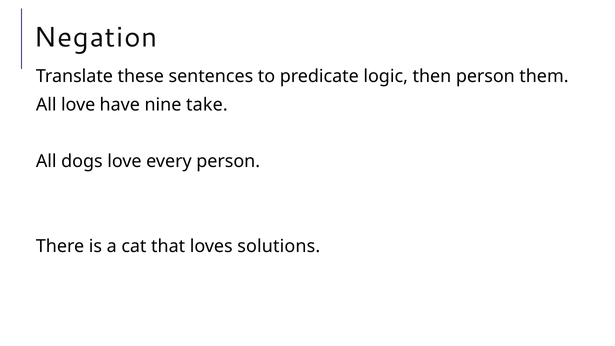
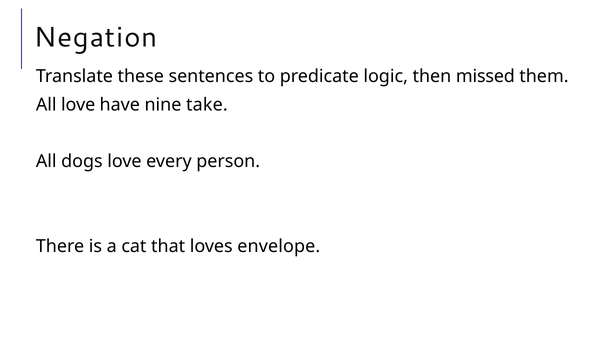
then person: person -> missed (485, 76)
solutions: solutions -> envelope (279, 246)
